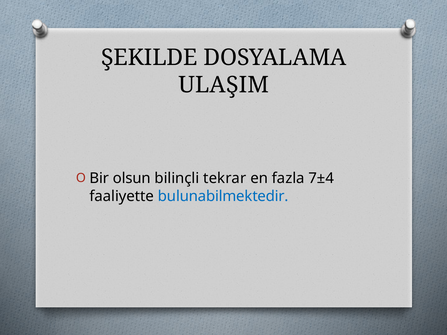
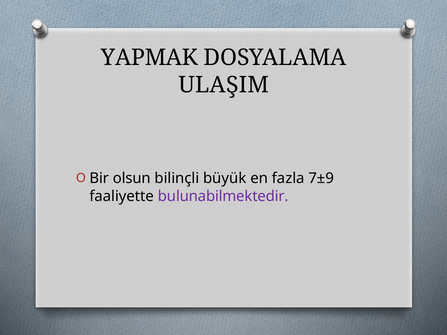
ŞEKILDE: ŞEKILDE -> YAPMAK (149, 58)
tekrar: tekrar -> büyük (225, 178)
7±4: 7±4 -> 7±9 (321, 178)
bulunabilmektedir colour: blue -> purple (223, 196)
